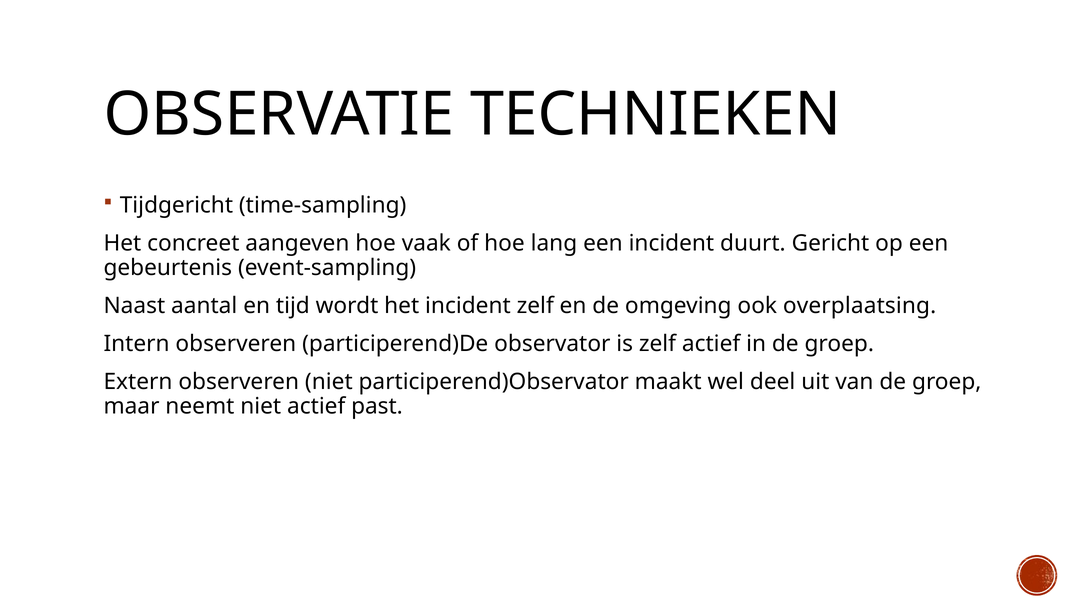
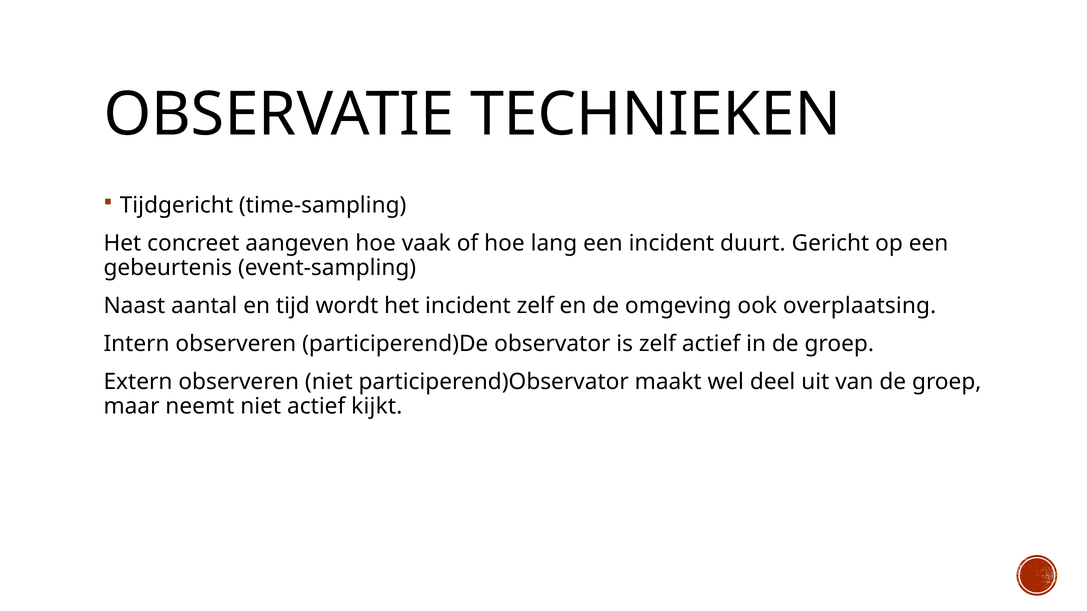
past: past -> kijkt (377, 406)
